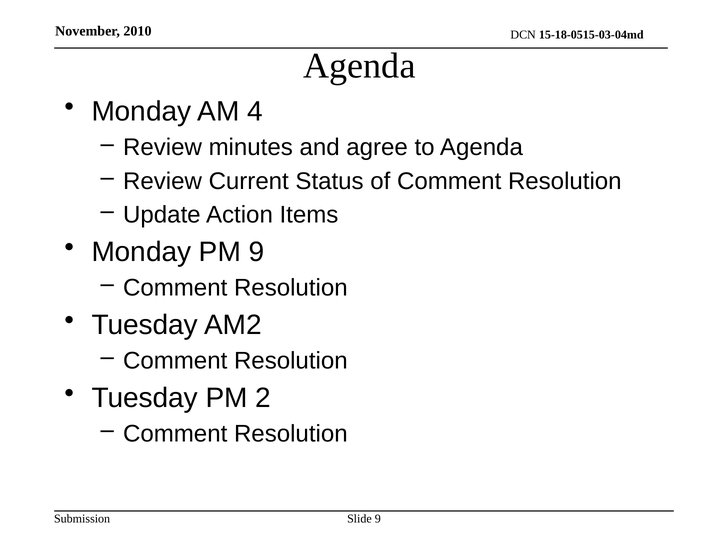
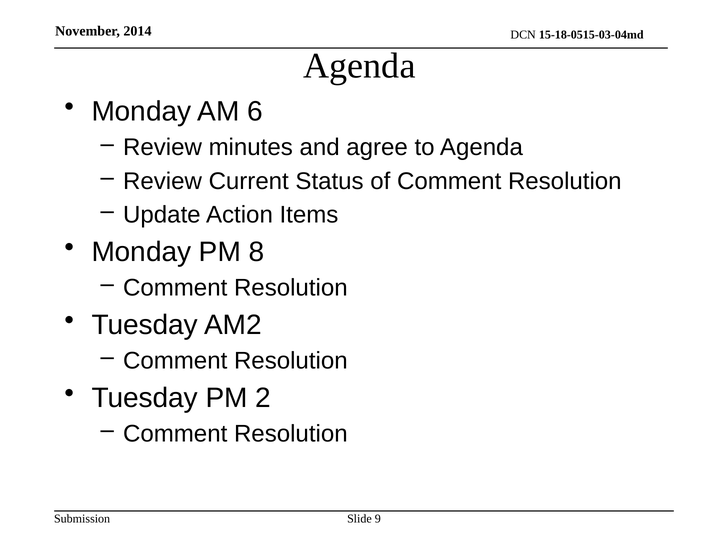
2010: 2010 -> 2014 (137, 31)
4: 4 -> 6 (255, 112)
PM 9: 9 -> 8 (257, 252)
